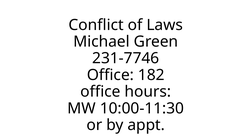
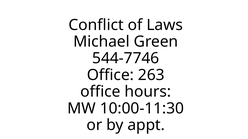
231-7746: 231-7746 -> 544-7746 (126, 58)
182: 182 -> 263 (151, 75)
